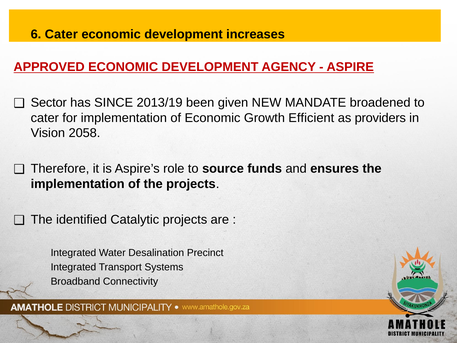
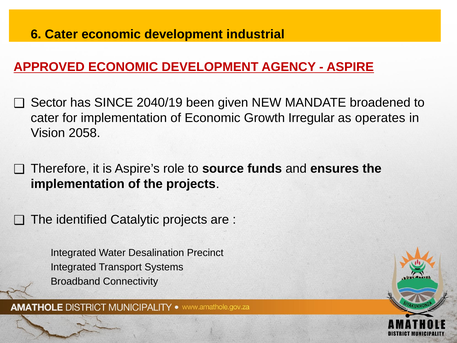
increases: increases -> industrial (255, 34)
2013/19: 2013/19 -> 2040/19 (160, 103)
Efficient: Efficient -> Irregular (311, 118)
providers: providers -> operates (380, 118)
